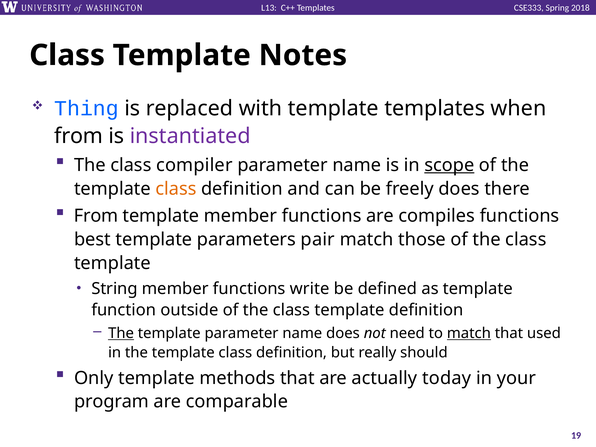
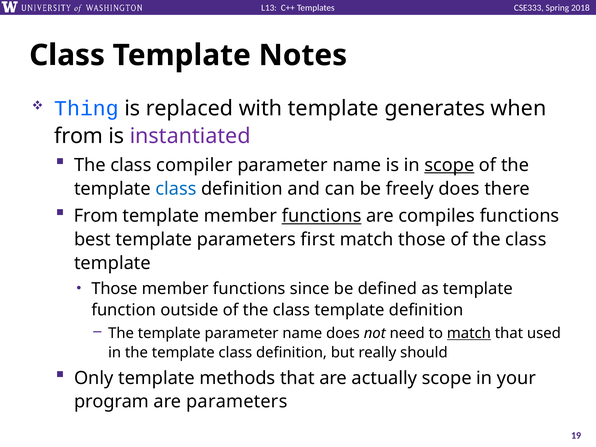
template templates: templates -> generates (435, 108)
class colour: orange -> blue (176, 189)
functions underline: none -> present (322, 216)
pair: pair -> first (318, 239)
String: String -> Those (115, 289)
write: write -> since (310, 289)
The underline: present -> none (121, 333)
actually today: today -> scope (447, 378)
are comparable: comparable -> parameters (237, 402)
